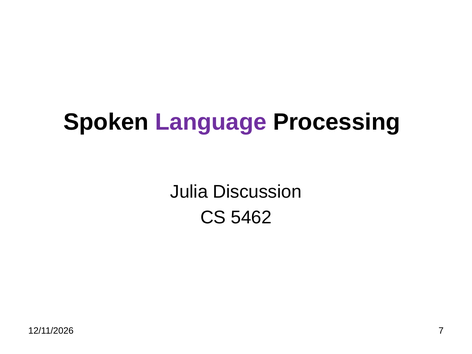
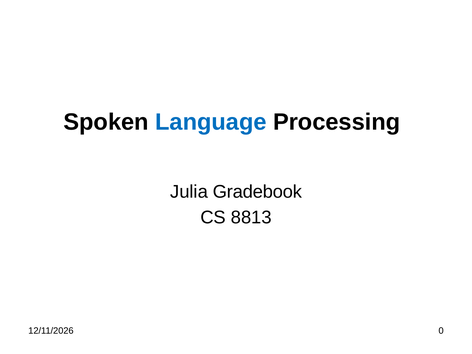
Language colour: purple -> blue (211, 122)
Discussion: Discussion -> Gradebook (257, 192)
5462: 5462 -> 8813 (251, 217)
7: 7 -> 0 (441, 331)
